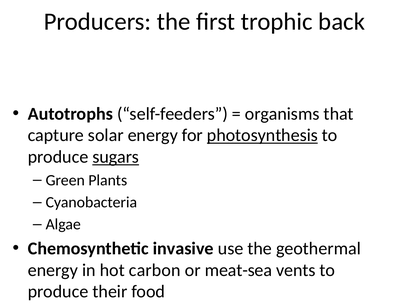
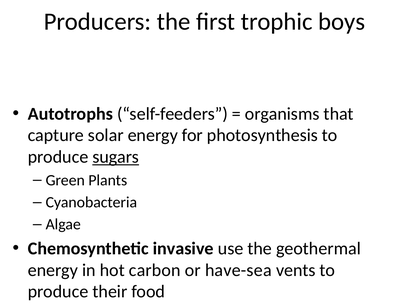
back: back -> boys (342, 22)
photosynthesis underline: present -> none (262, 136)
meat-sea: meat-sea -> have-sea (238, 271)
